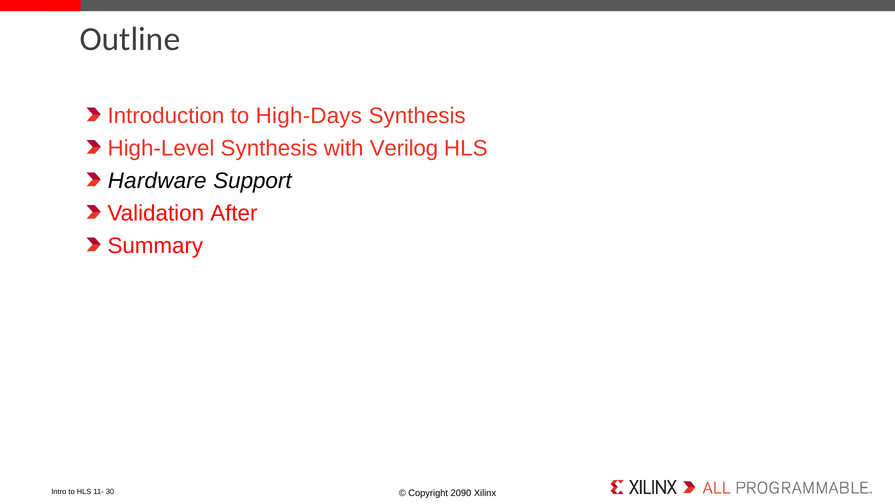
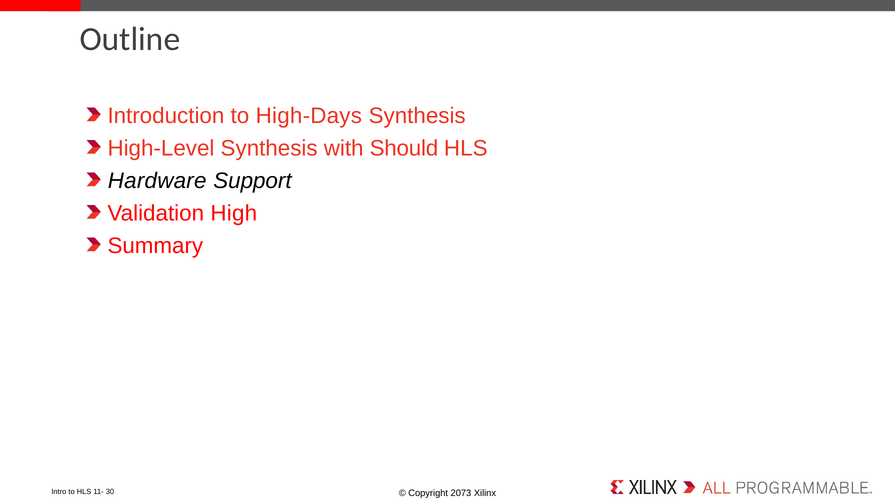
Verilog: Verilog -> Should (404, 148)
After: After -> High (234, 213)
2090: 2090 -> 2073 (461, 493)
